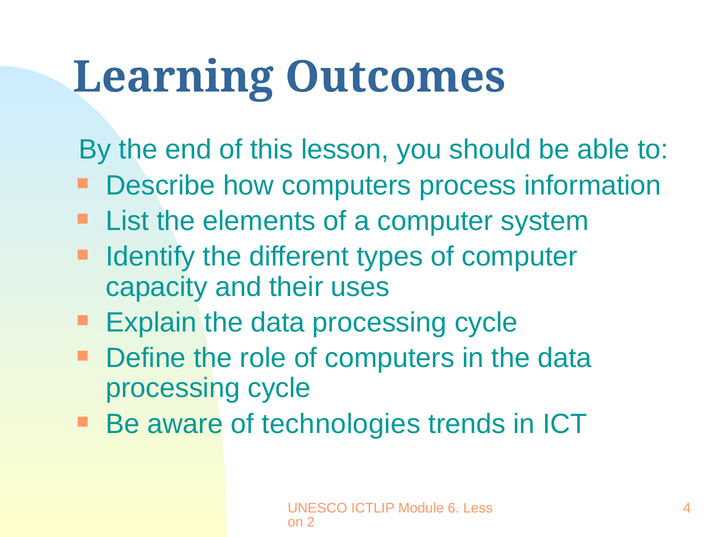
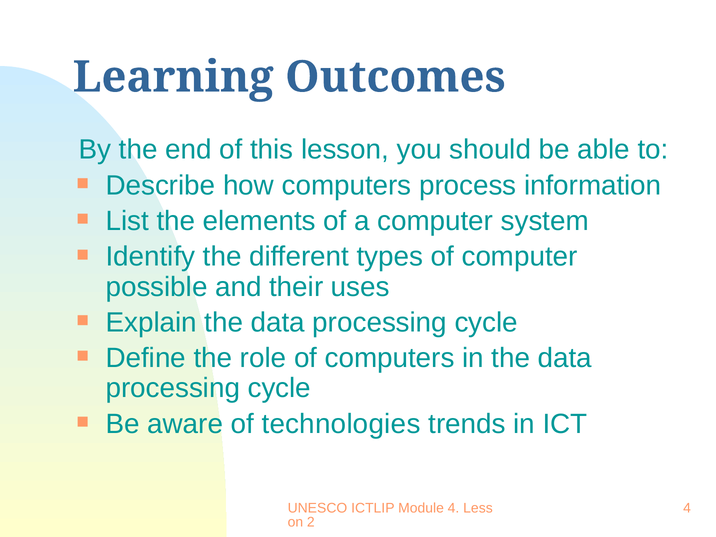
capacity: capacity -> possible (157, 287)
Module 6: 6 -> 4 (454, 508)
